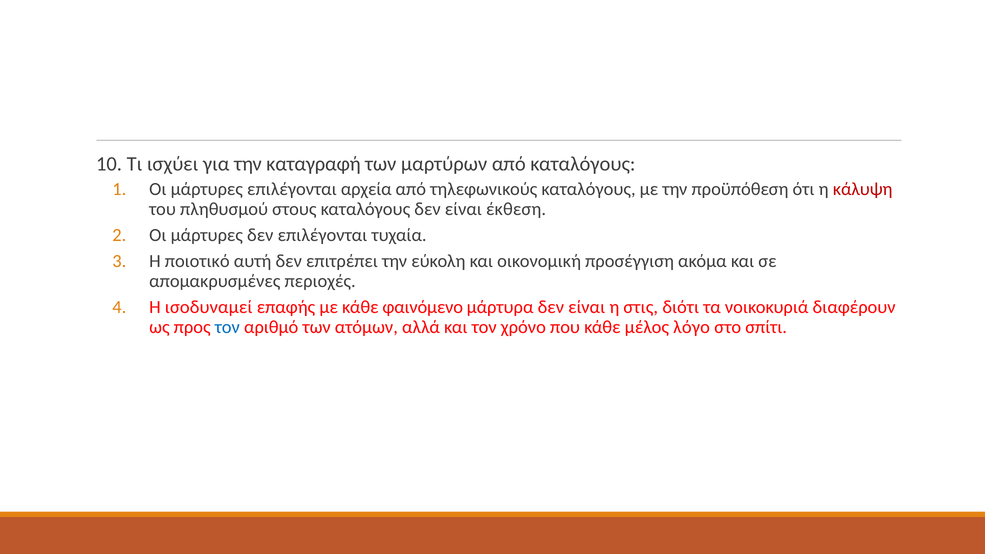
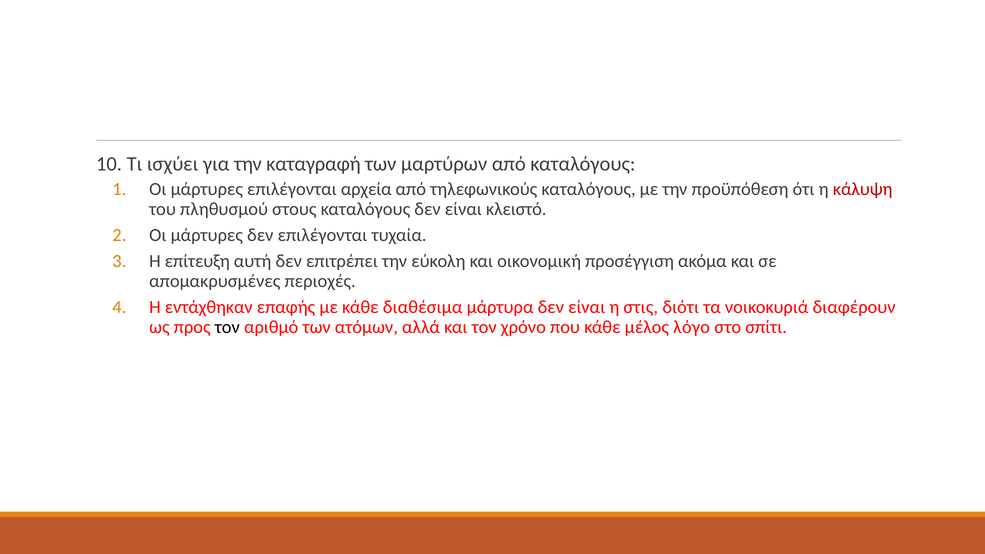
έκθεση: έκθεση -> κλειστό (516, 209)
ποιοτικό: ποιοτικό -> επίτευξη (197, 261)
ισοδυναμεί: ισοδυναμεί -> εντάχθηκαν (209, 307)
φαινόμενο: φαινόμενο -> διαθέσιμα (423, 307)
τον colour: blue -> black (227, 327)
